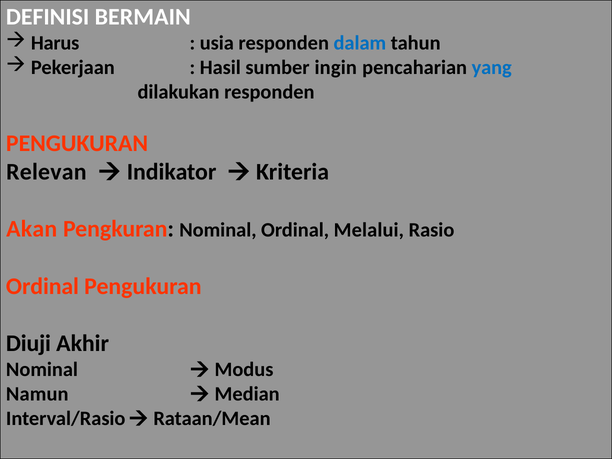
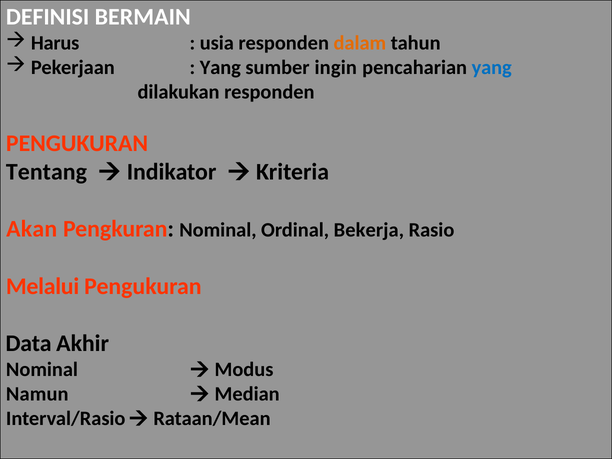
dalam colour: blue -> orange (360, 43)
Hasil: Hasil -> Yang (220, 68)
Relevan: Relevan -> Tentang (46, 172)
Melalui: Melalui -> Bekerja (369, 230)
Ordinal: Ordinal -> Melalui (43, 286)
Diuji: Diuji -> Data (29, 343)
